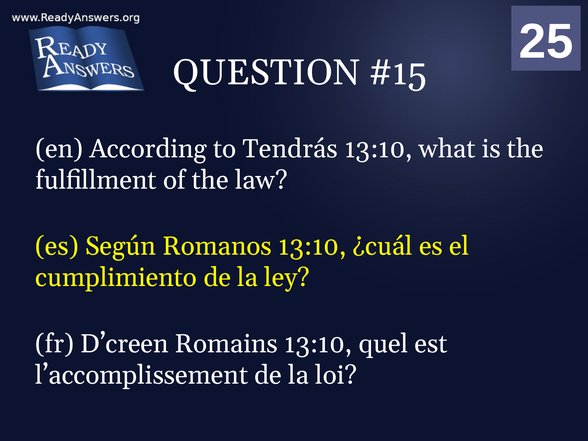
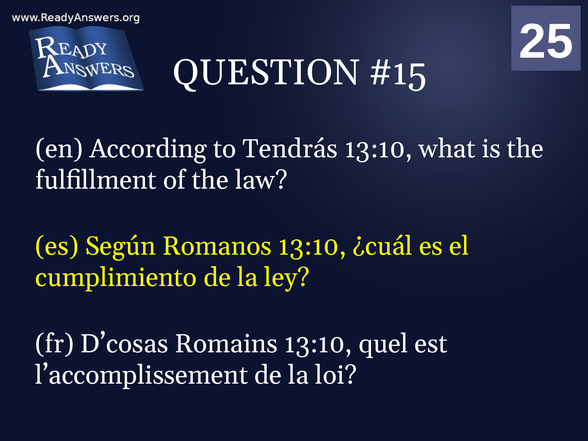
D’creen: D’creen -> D’cosas (124, 344)
